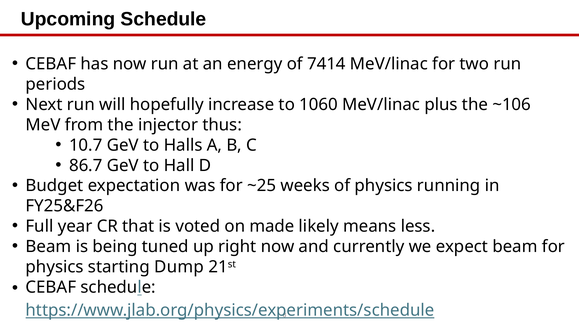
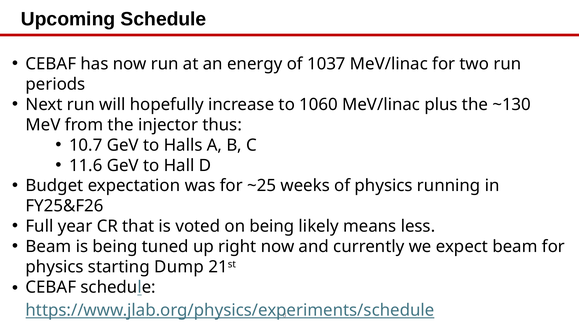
7414: 7414 -> 1037 (326, 64)
~106: ~106 -> ~130 (512, 104)
86.7: 86.7 -> 11.6 (86, 165)
on made: made -> being (272, 226)
